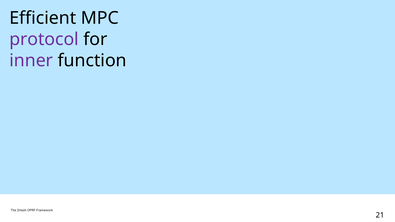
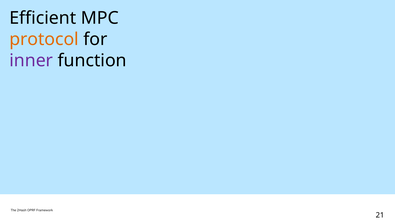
protocol colour: purple -> orange (44, 39)
